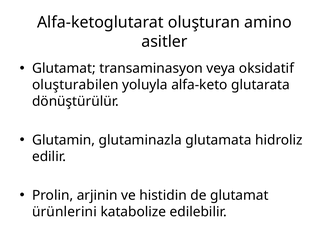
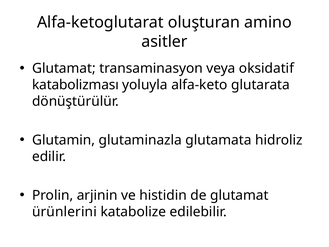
oluşturabilen: oluşturabilen -> katabolizması (75, 85)
